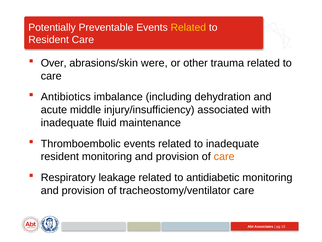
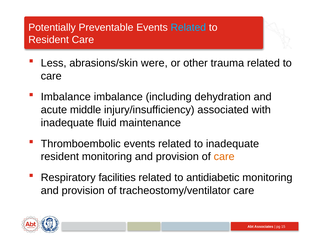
Related colour: yellow -> light blue (188, 27)
Over: Over -> Less (54, 63)
Antibiotics: Antibiotics -> Imbalance (66, 97)
leakage: leakage -> facilities (117, 177)
